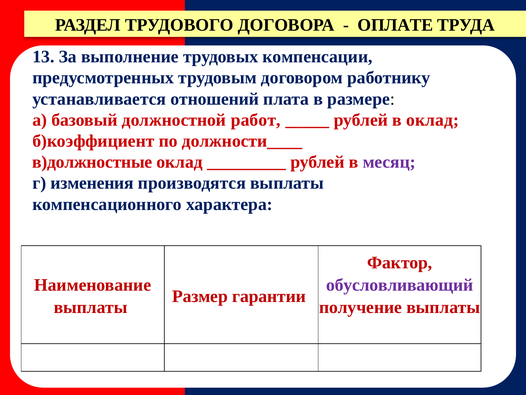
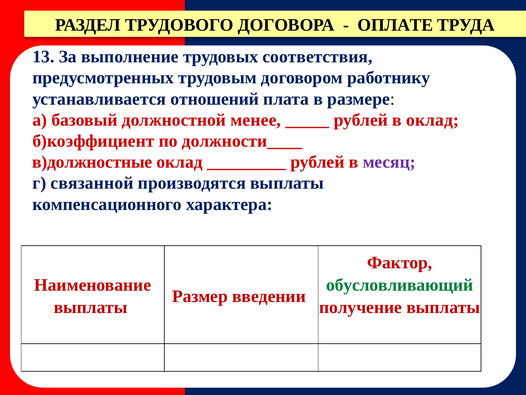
компенсации: компенсации -> соответствия (317, 57)
работ: работ -> менее (256, 120)
изменения: изменения -> связанной (92, 183)
обусловливающий colour: purple -> green (400, 285)
гарантии: гарантии -> введении (269, 296)
